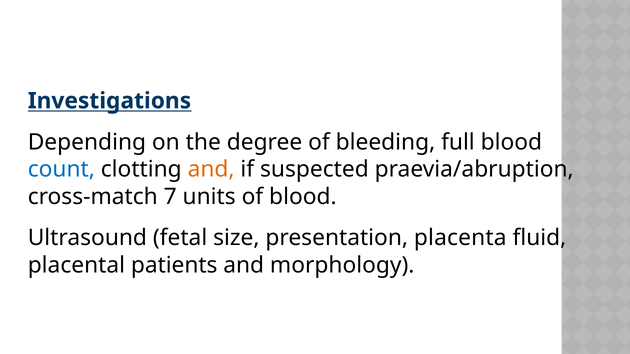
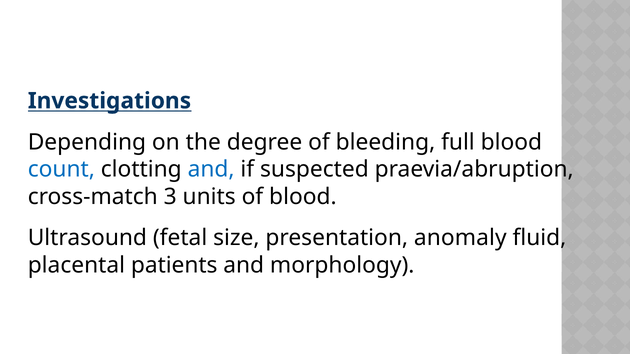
and colour: orange -> blue (211, 169)
7: 7 -> 3 (170, 197)
placenta: placenta -> anomaly (460, 238)
